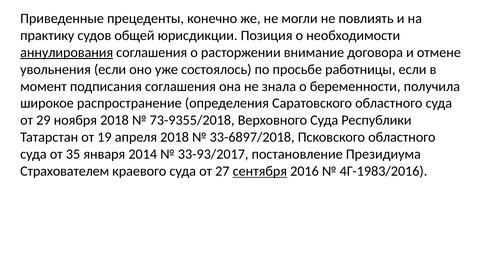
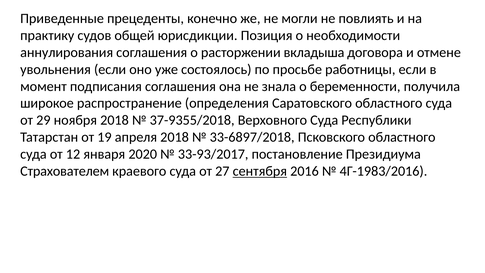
аннулирования underline: present -> none (67, 52)
внимание: внимание -> вкладыша (314, 52)
73-9355/2018: 73-9355/2018 -> 37-9355/2018 (192, 120)
35: 35 -> 12 (73, 154)
2014: 2014 -> 2020 (143, 154)
